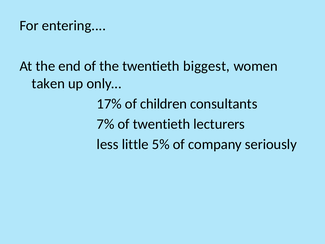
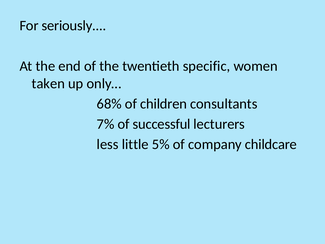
entering: entering -> seriously (74, 26)
biggest: biggest -> specific (207, 66)
17%: 17% -> 68% (109, 104)
of twentieth: twentieth -> successful (162, 124)
seriously: seriously -> childcare (271, 144)
